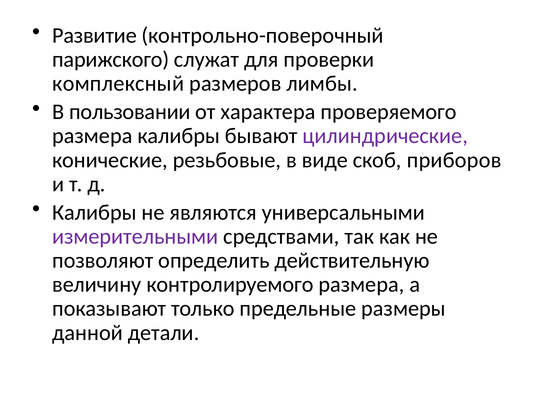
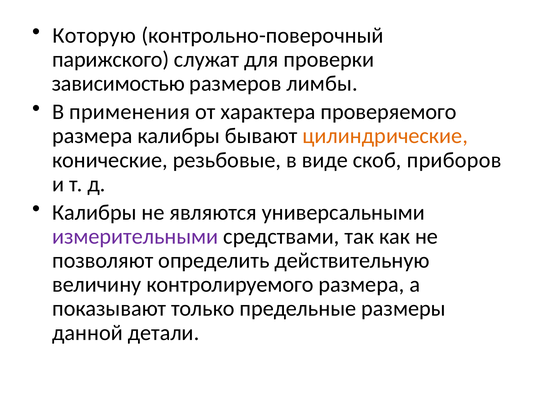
Развитие: Развитие -> Которую (94, 35)
комплексный: комплексный -> зависимостью (118, 84)
пользовании: пользовании -> применения (130, 112)
цилиндрические colour: purple -> orange (385, 136)
